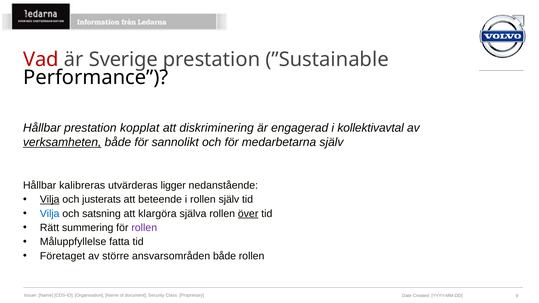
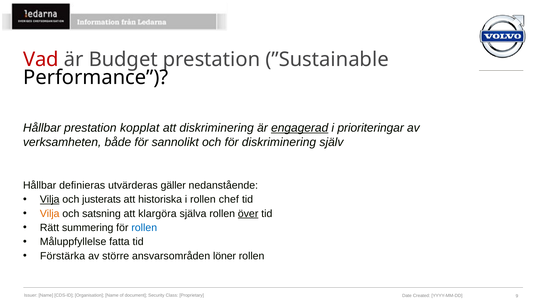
Sverige: Sverige -> Budget (123, 59)
engagerad underline: none -> present (300, 128)
kollektivavtal: kollektivavtal -> prioriteringar (371, 128)
verksamheten underline: present -> none (62, 142)
för medarbetarna: medarbetarna -> diskriminering (279, 142)
kalibreras: kalibreras -> definieras (82, 186)
ligger: ligger -> gäller (173, 186)
beteende: beteende -> historiska (160, 200)
rollen själv: själv -> chef (229, 200)
Vilja colour: blue -> orange (50, 214)
rollen colour: purple -> blue (144, 228)
Företaget: Företaget -> Förstärka (63, 256)
ansvarsområden både: både -> löner (225, 256)
